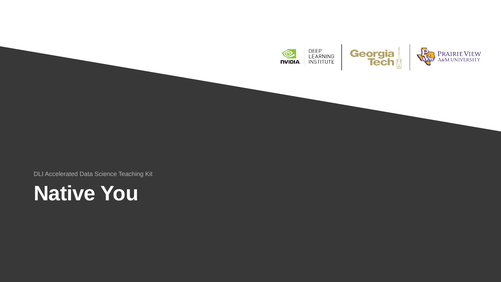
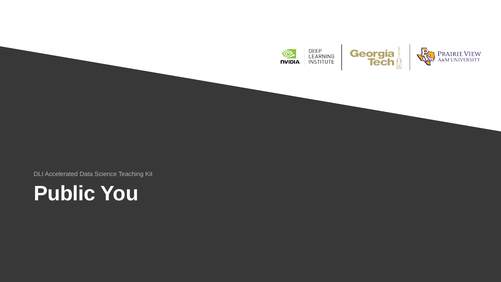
Native: Native -> Public (65, 193)
